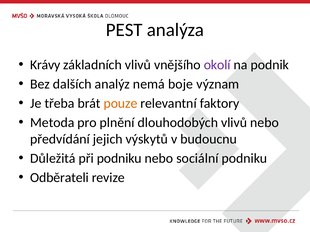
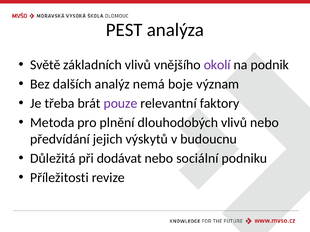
Krávy: Krávy -> Světě (45, 65)
pouze colour: orange -> purple (120, 104)
při podniku: podniku -> dodávat (119, 159)
Odběrateli: Odběrateli -> Příležitosti (59, 178)
